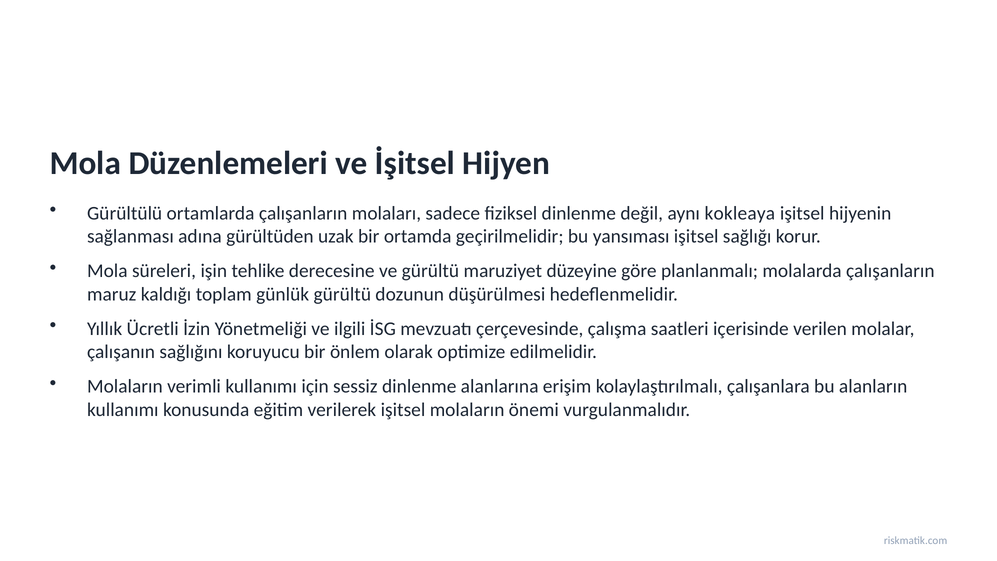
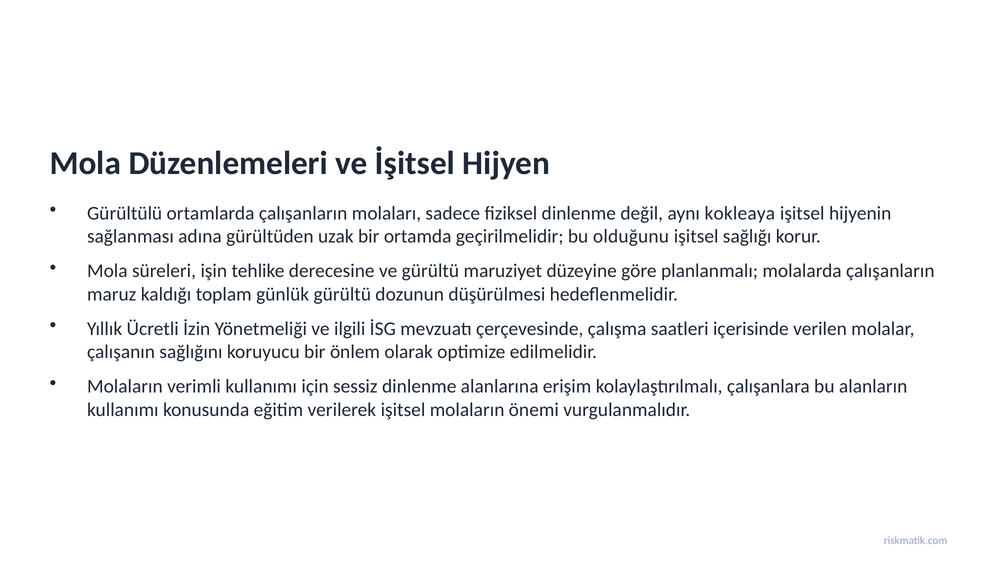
yansıması: yansıması -> olduğunu (631, 236)
